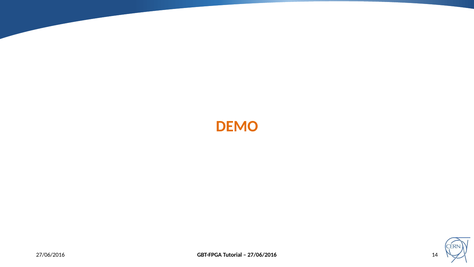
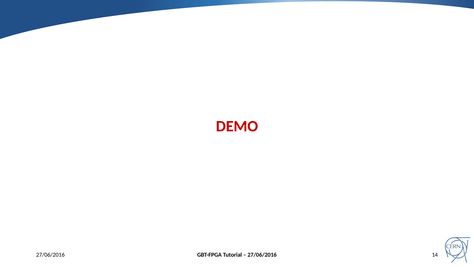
DEMO colour: orange -> red (237, 126)
